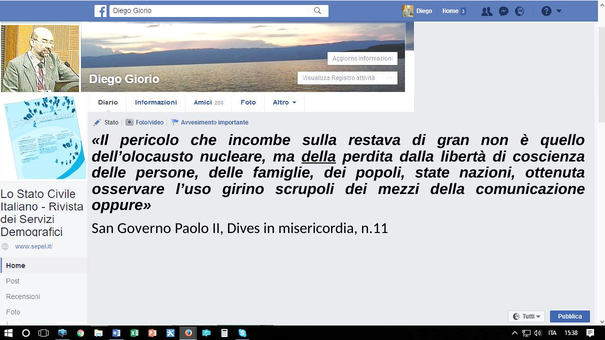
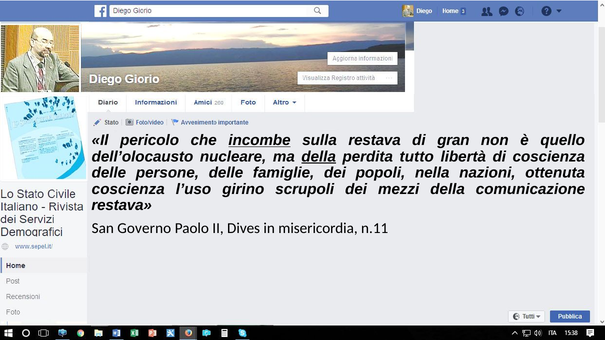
incombe underline: none -> present (260, 140)
dalla: dalla -> tutto (417, 157)
state: state -> nella (432, 173)
osservare: osservare -> coscienza (128, 189)
oppure: oppure -> restava (122, 206)
